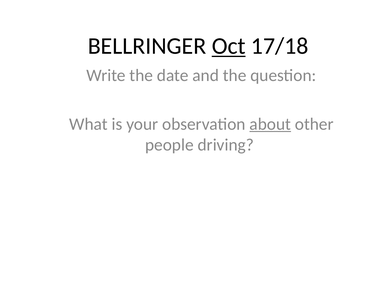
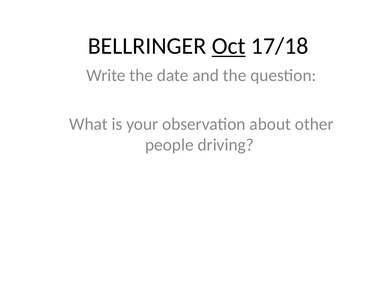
about underline: present -> none (270, 124)
